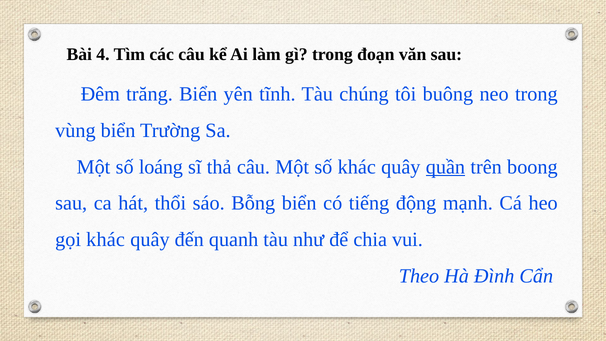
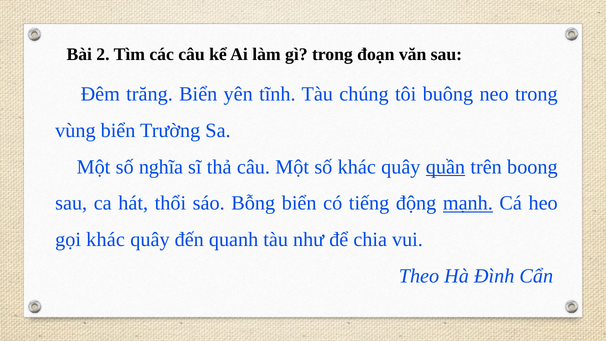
4: 4 -> 2 (103, 54)
loáng: loáng -> nghĩa (161, 167)
mạnh underline: none -> present (468, 203)
